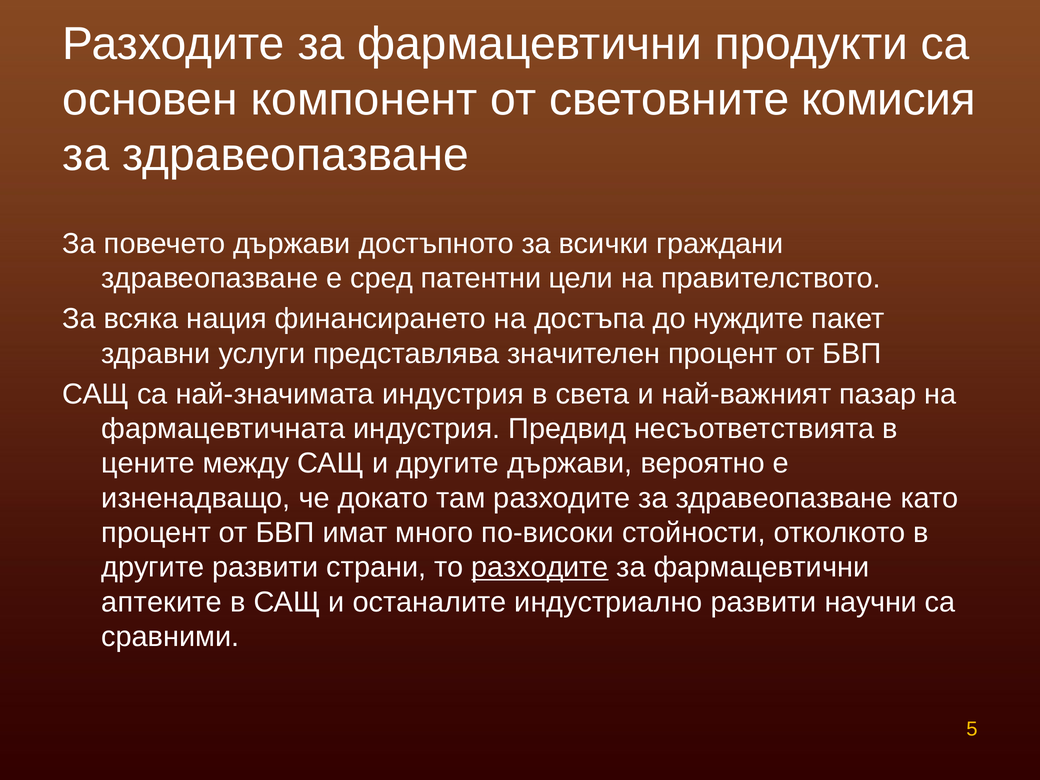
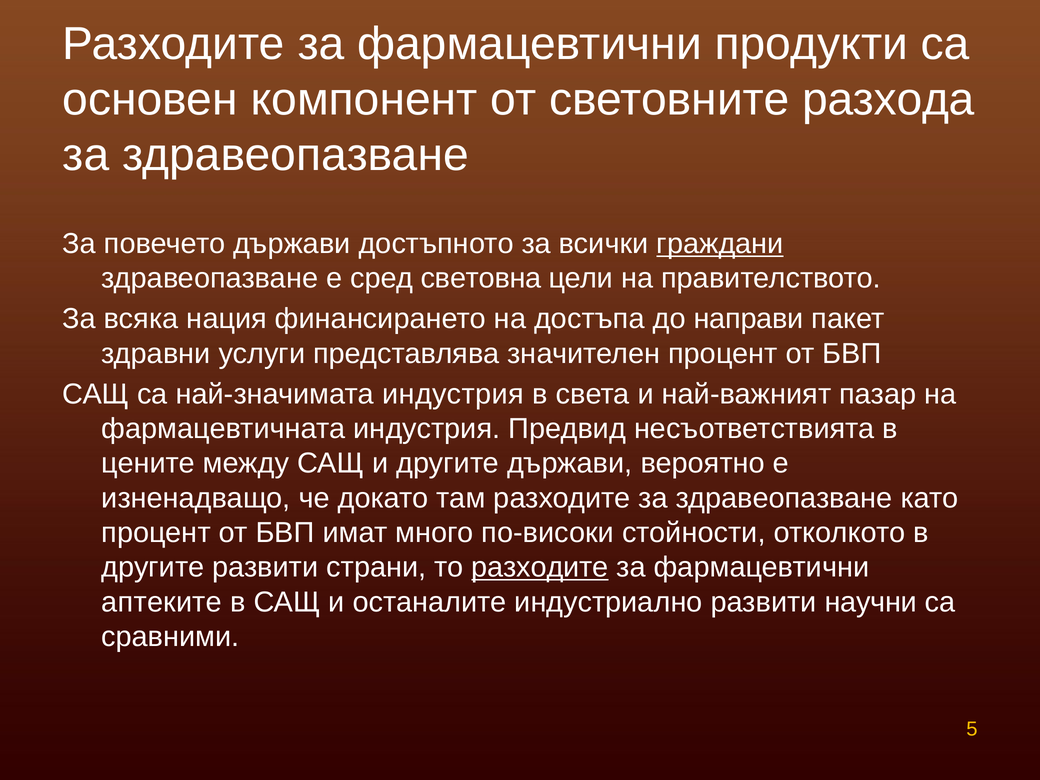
комисия: комисия -> разхода (888, 99)
граждани underline: none -> present (720, 244)
патентни: патентни -> световна (481, 278)
нуждите: нуждите -> направи (749, 319)
